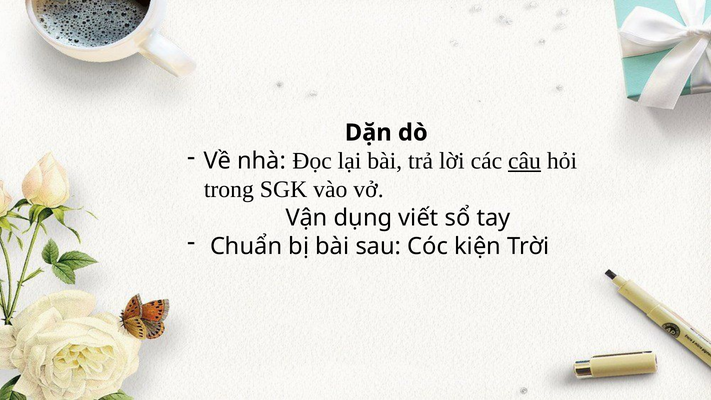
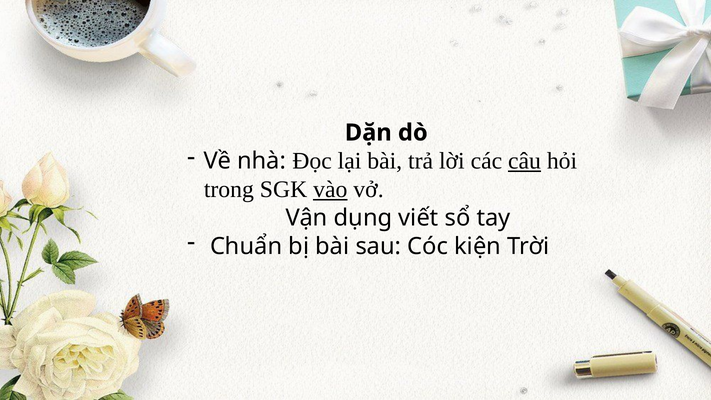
vào underline: none -> present (330, 190)
